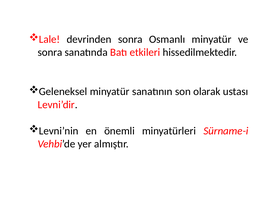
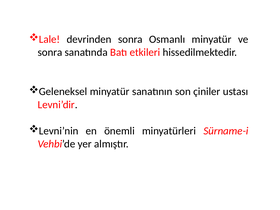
olarak: olarak -> çiniler (207, 92)
